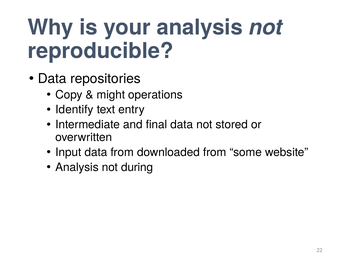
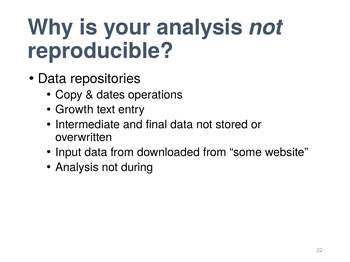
might: might -> dates (111, 95)
Identify: Identify -> Growth (74, 110)
